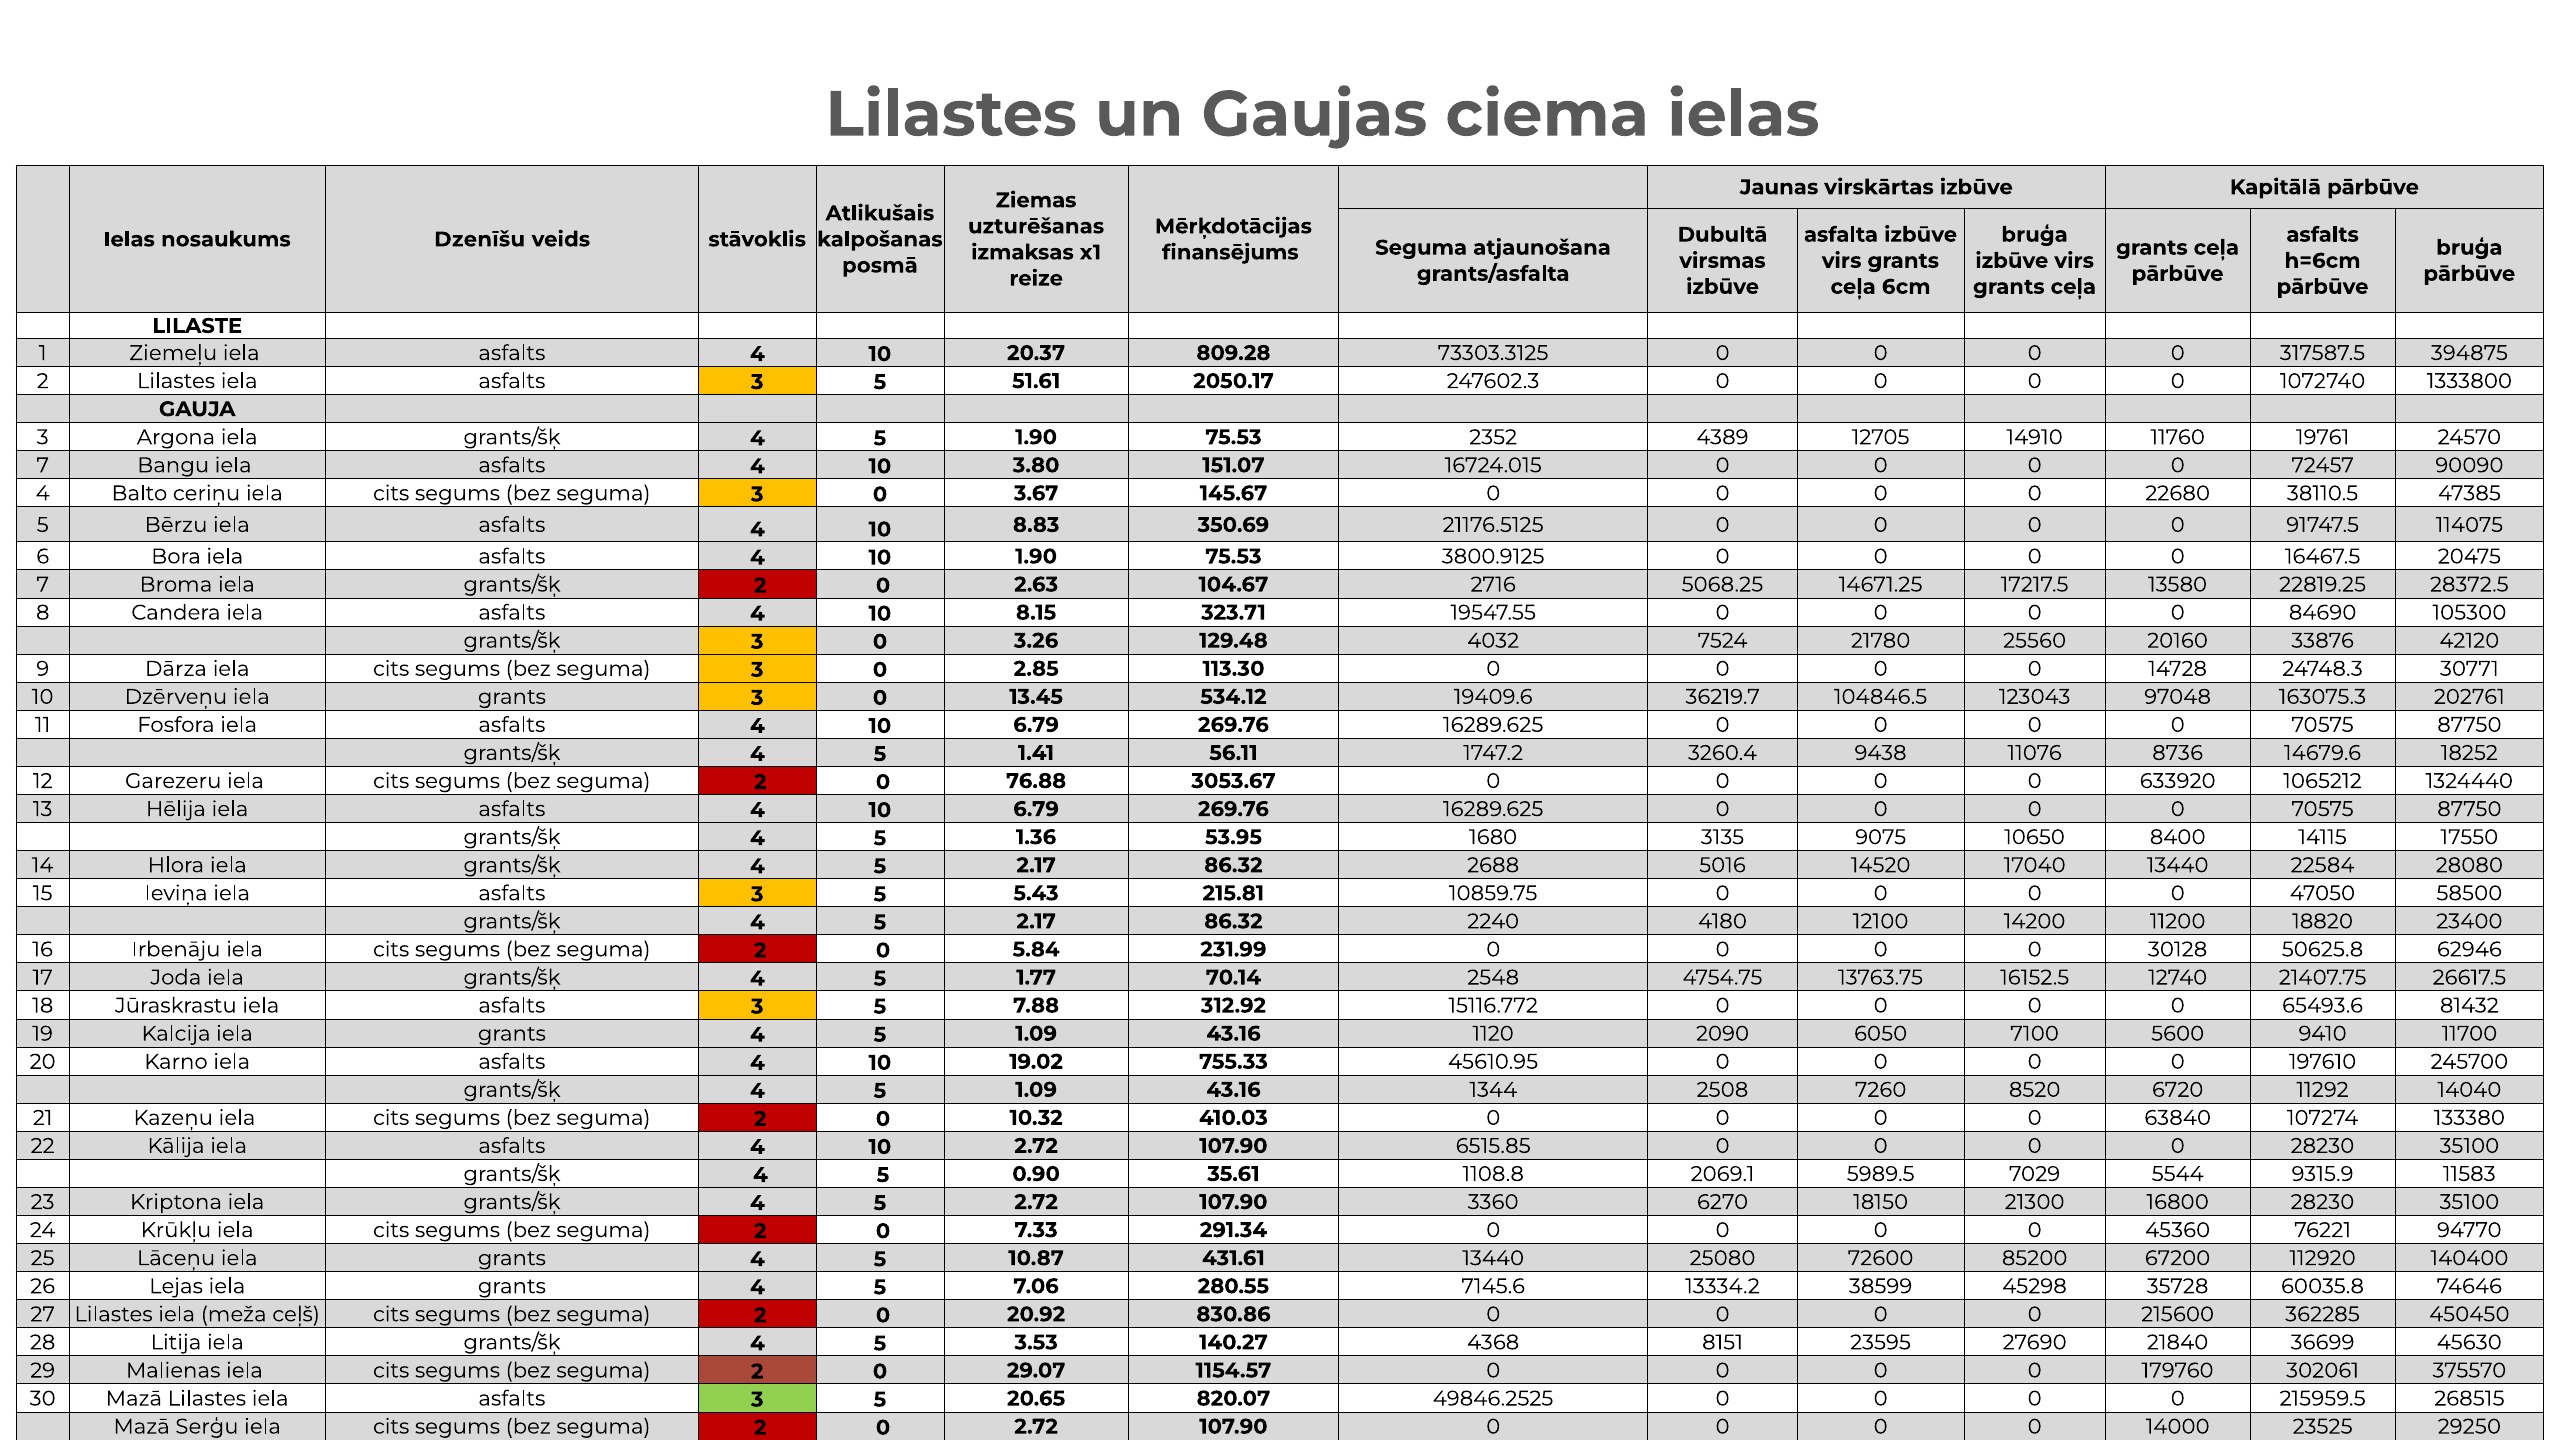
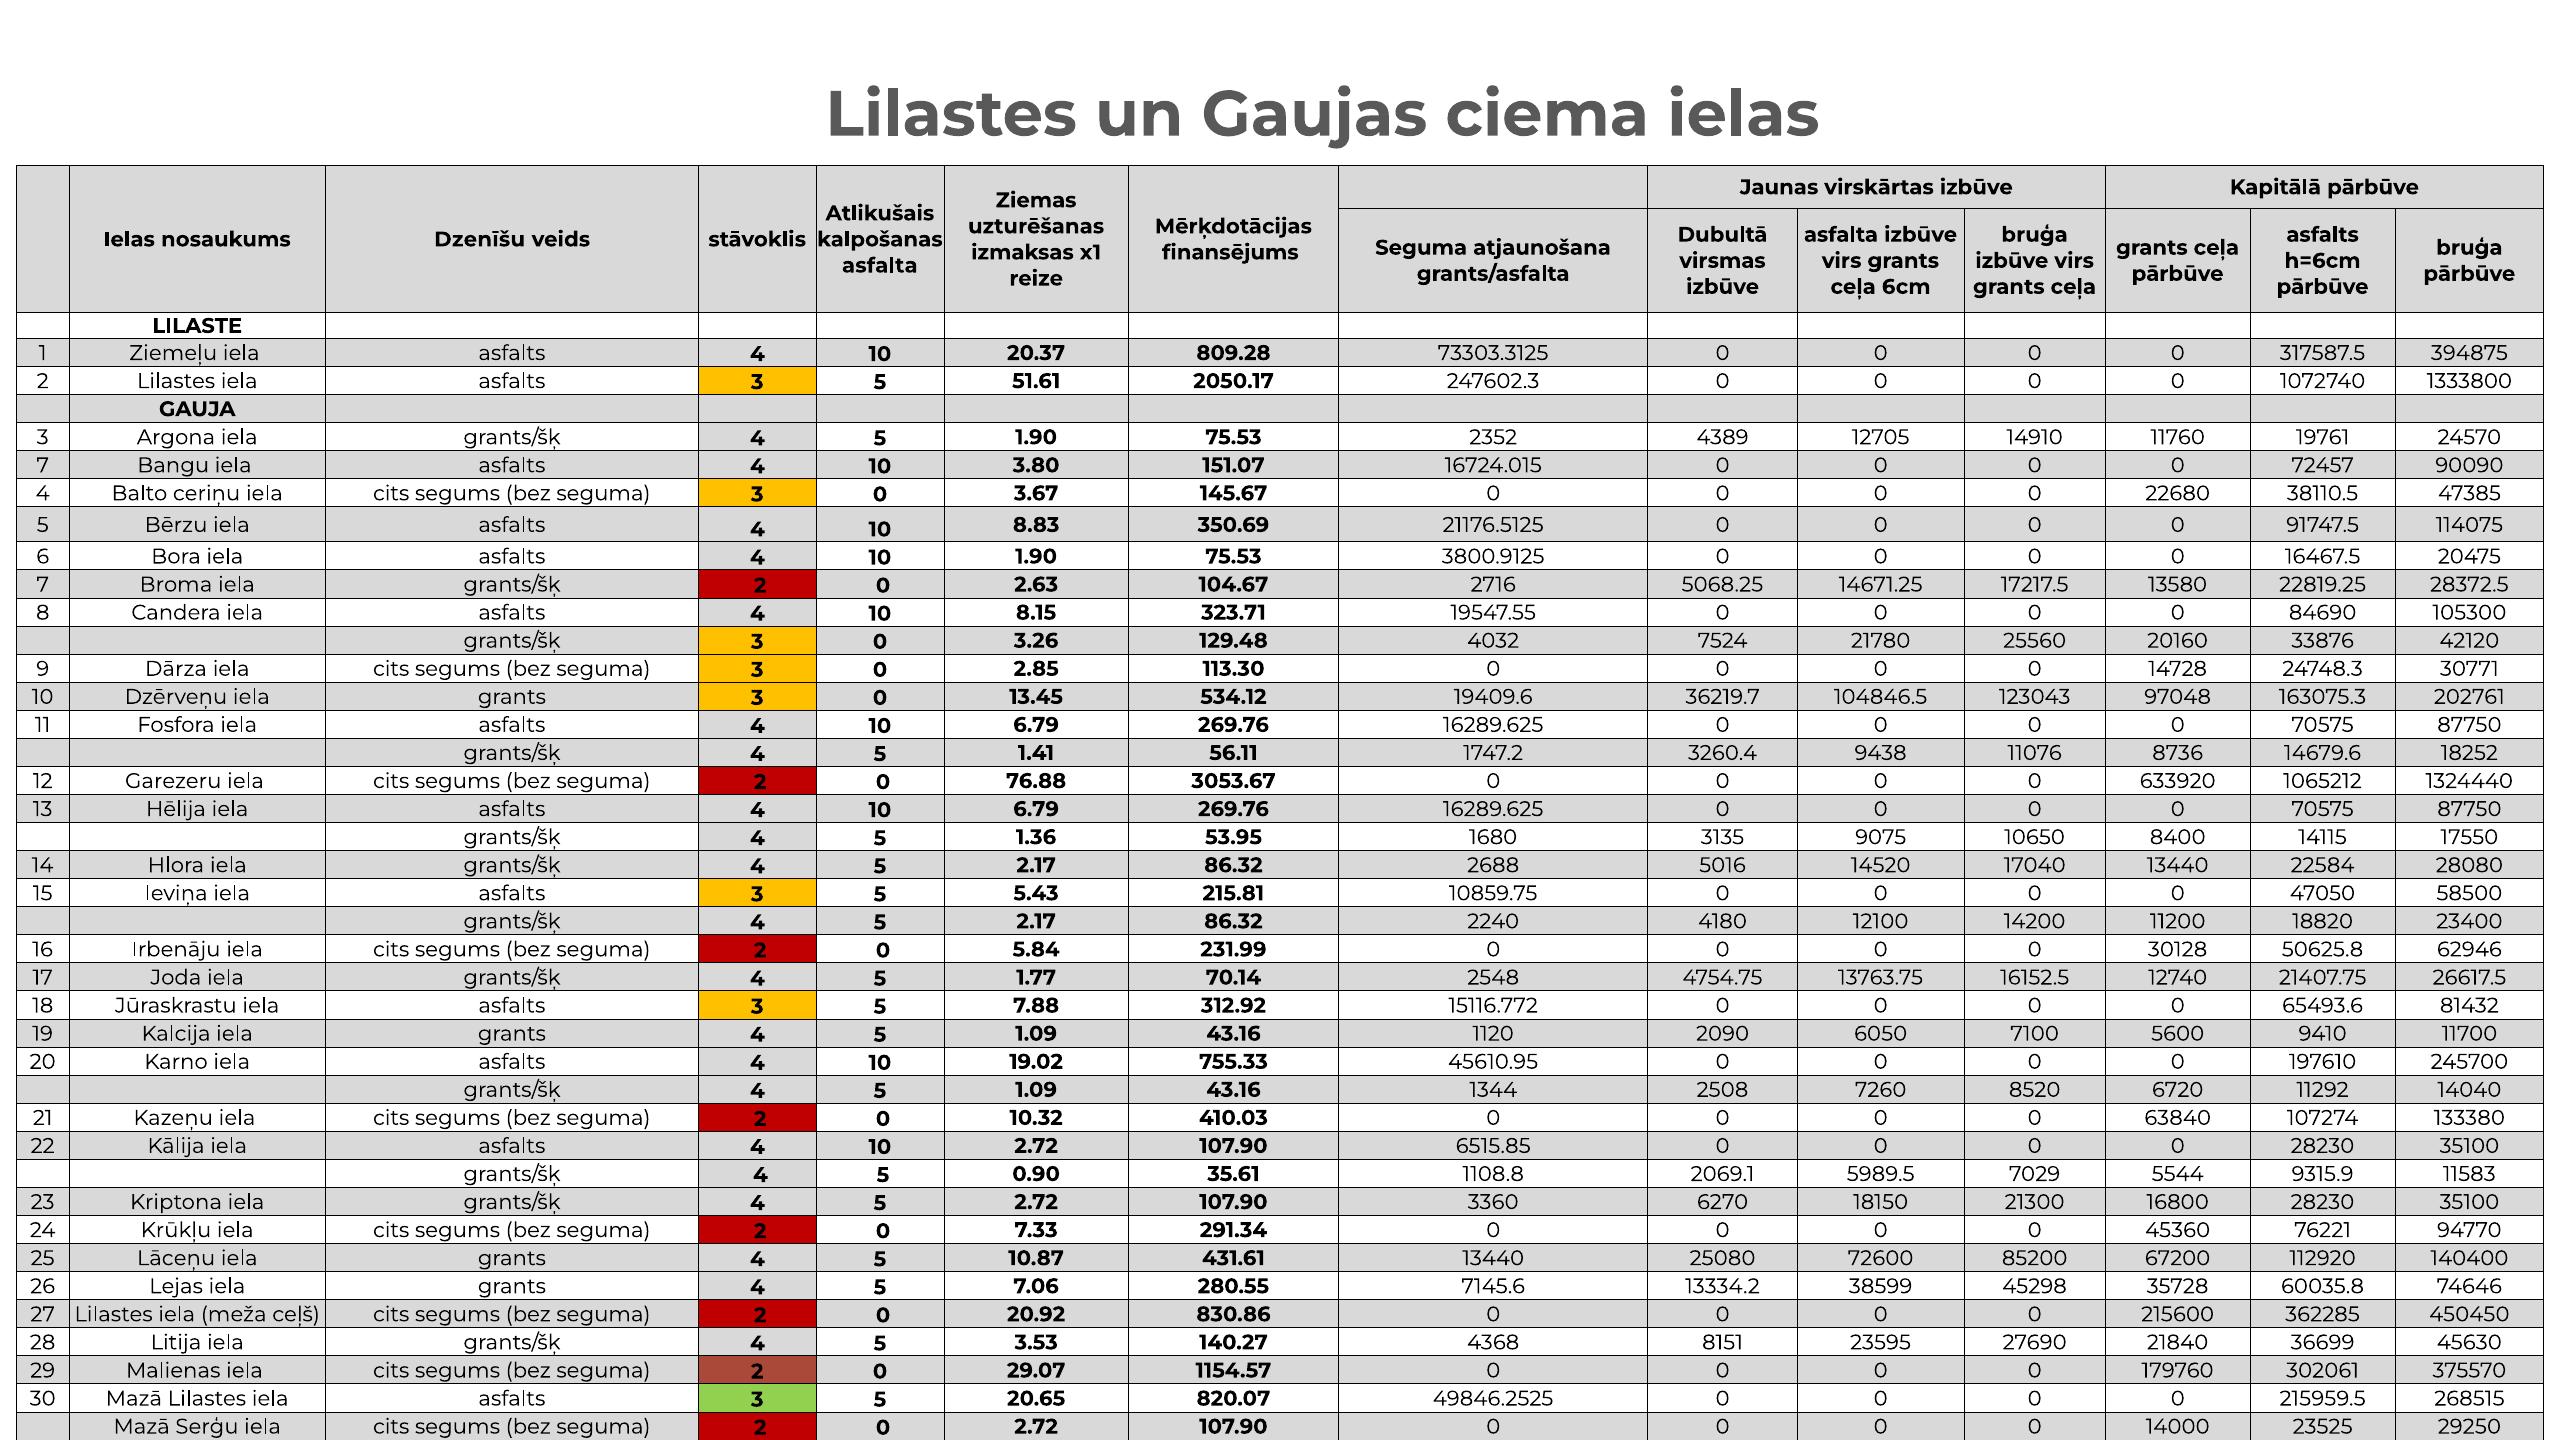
posmā: posmā -> asfalta (880, 265)
